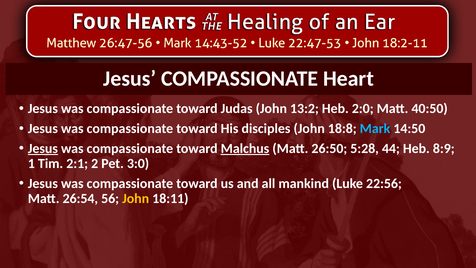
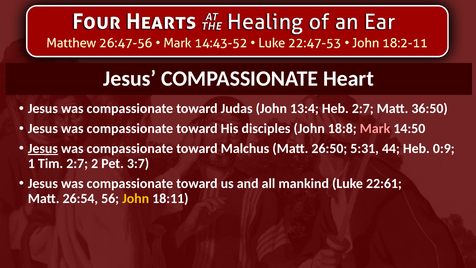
13:2: 13:2 -> 13:4 (304, 109)
Heb 2:0: 2:0 -> 2:7 (363, 109)
40:50: 40:50 -> 36:50 (430, 109)
Mark colour: light blue -> pink (375, 129)
Malchus underline: present -> none (245, 148)
5:28: 5:28 -> 5:31 (365, 148)
8:9: 8:9 -> 0:9 (444, 148)
Tim 2:1: 2:1 -> 2:7 (77, 163)
3:0: 3:0 -> 3:7 (138, 163)
22:56: 22:56 -> 22:61 (384, 183)
